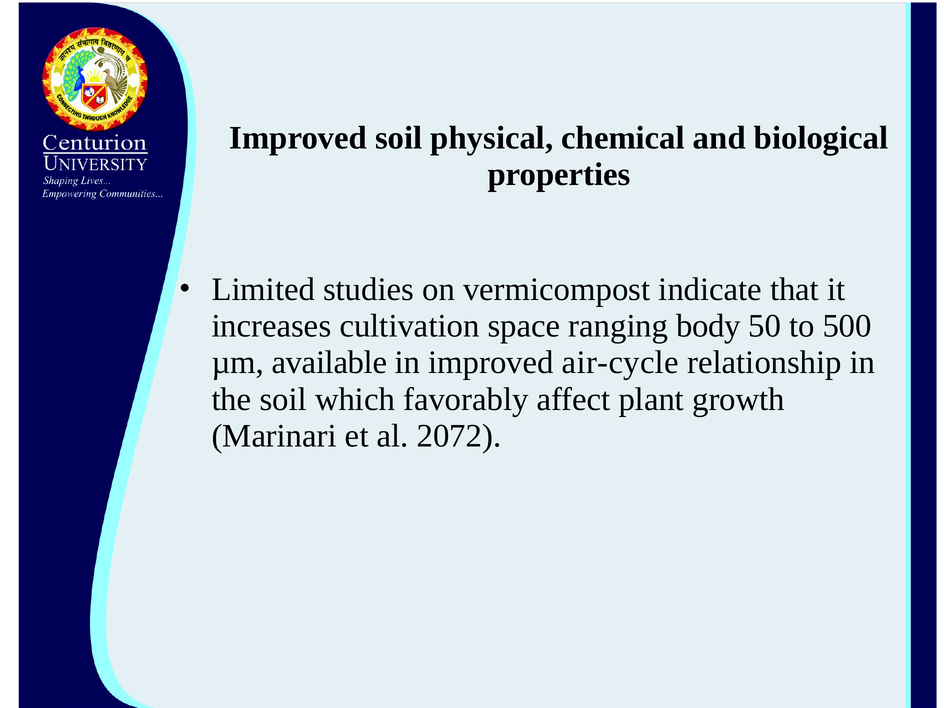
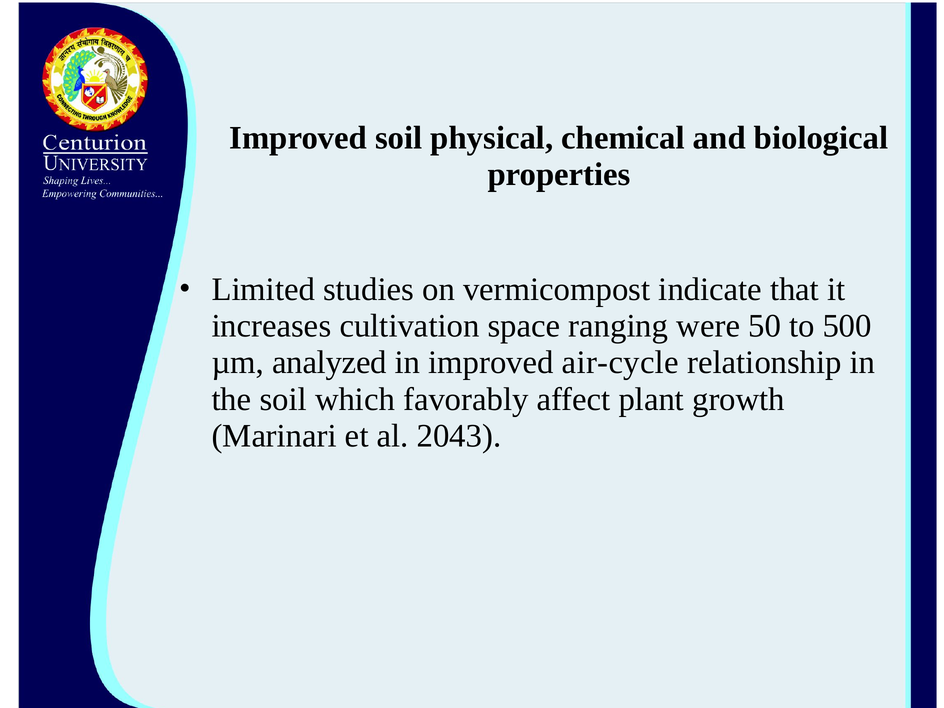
body: body -> were (708, 326)
available: available -> analyzed (329, 363)
2072: 2072 -> 2043 (459, 436)
